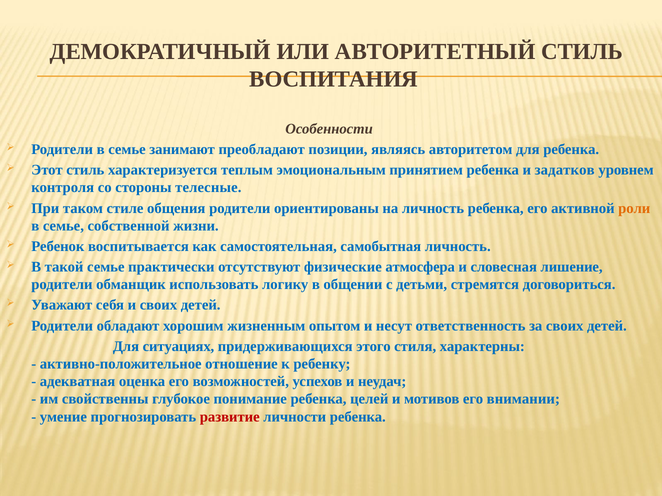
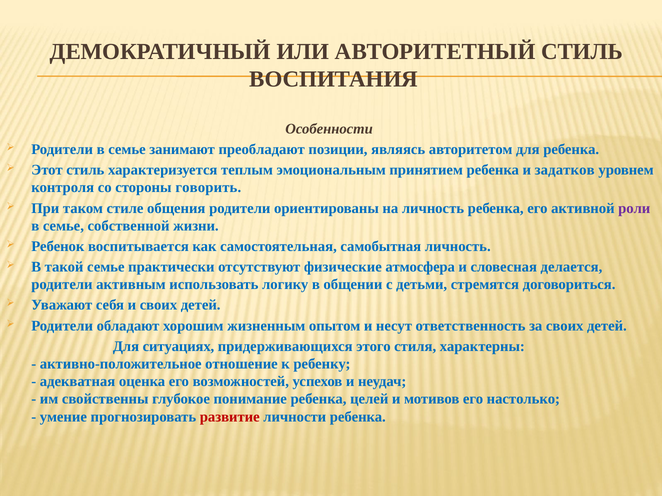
телесные: телесные -> говорить (208, 188)
роли colour: orange -> purple (634, 208)
лишение: лишение -> делается (572, 267)
обманщик: обманщик -> активным (131, 285)
внимании: внимании -> настолько (523, 400)
